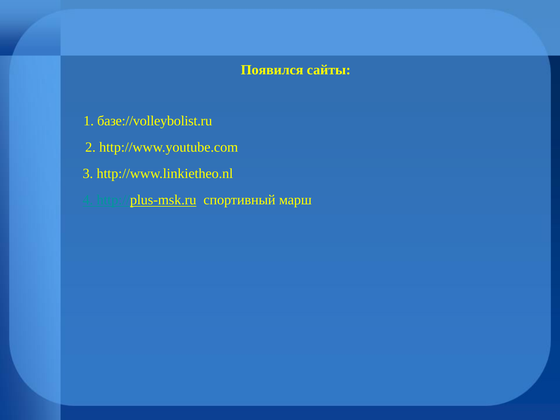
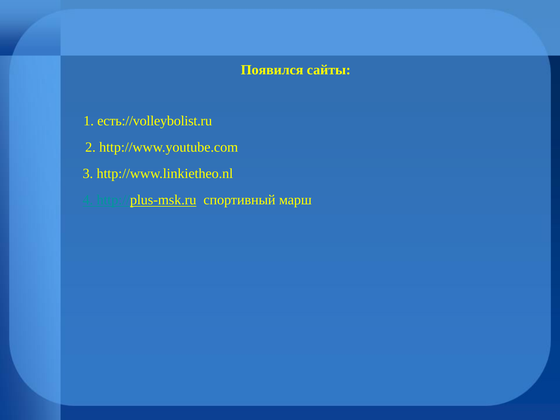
базе://volleybolist.ru: базе://volleybolist.ru -> есть://volleybolist.ru (155, 121)
